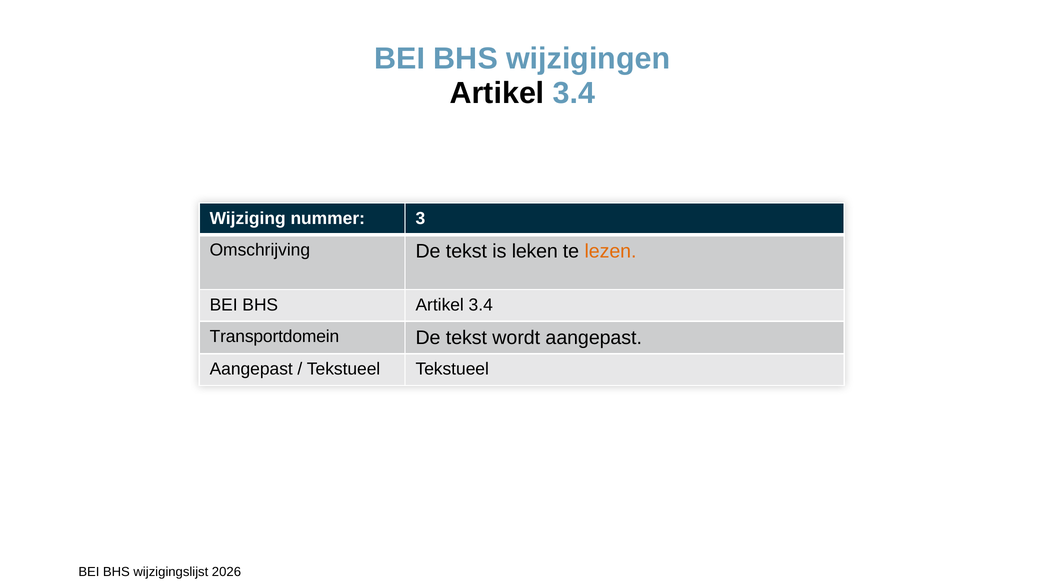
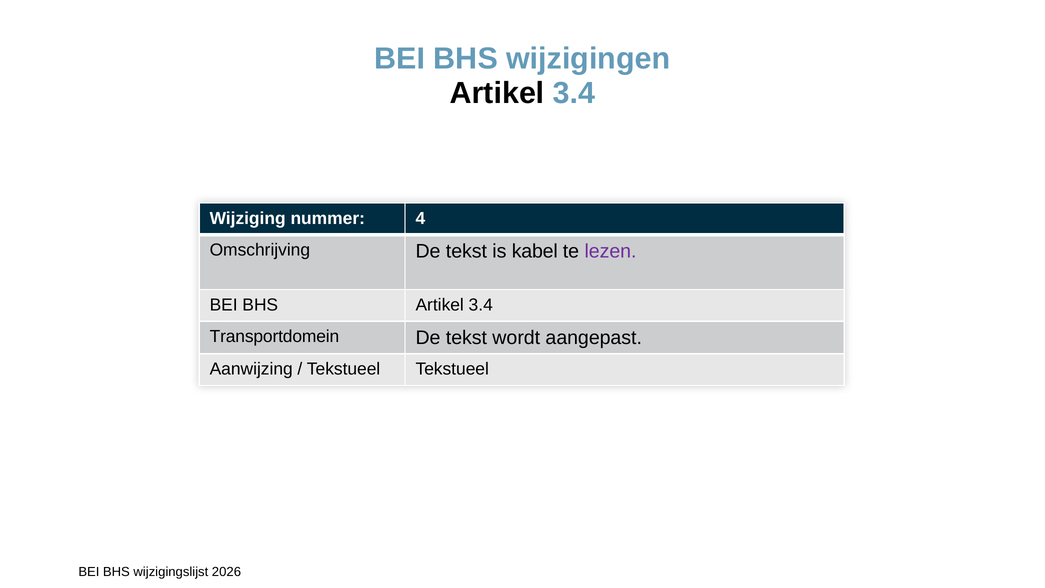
3: 3 -> 4 (420, 218)
leken: leken -> kabel (535, 251)
lezen colour: orange -> purple (611, 251)
Aangepast: Aangepast -> Aanwijzing (251, 369)
